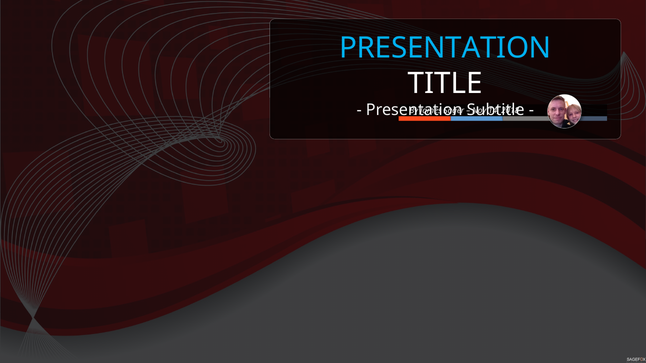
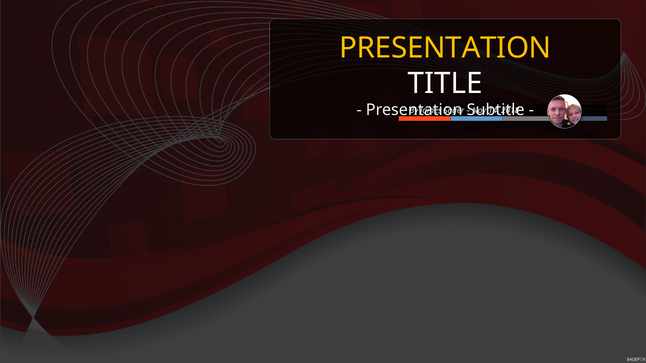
PRESENTATION colour: light blue -> yellow (445, 48)
